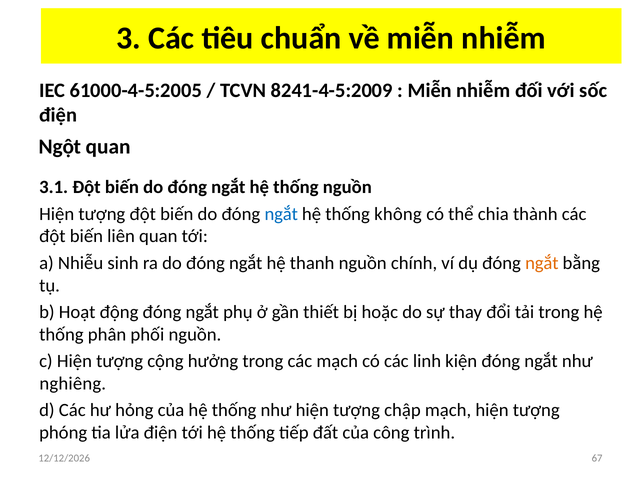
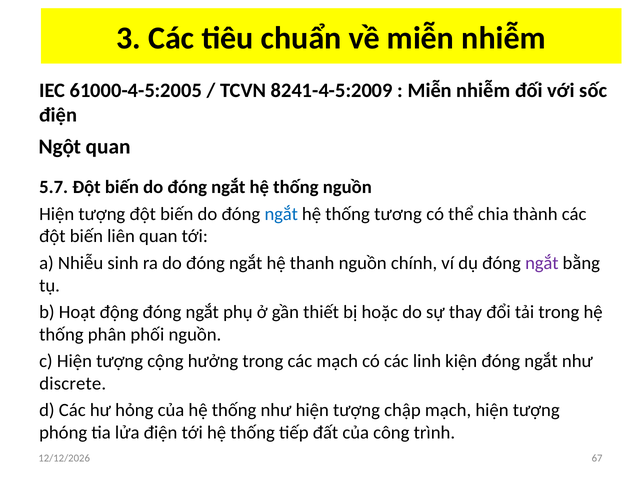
3.1: 3.1 -> 5.7 (54, 188)
không: không -> tương (398, 214)
ngắt colour: orange -> purple (542, 263)
nghiêng: nghiêng -> discrete (73, 384)
